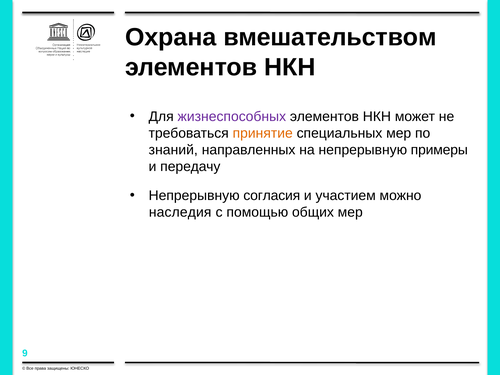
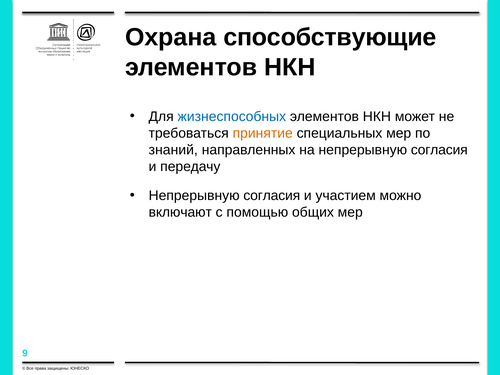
вмешательством: вмешательством -> способствующие (330, 37)
жизнеспособных colour: purple -> blue (232, 116)
на непрерывную примеры: примеры -> согласия (439, 150)
наследия: наследия -> включают (180, 212)
